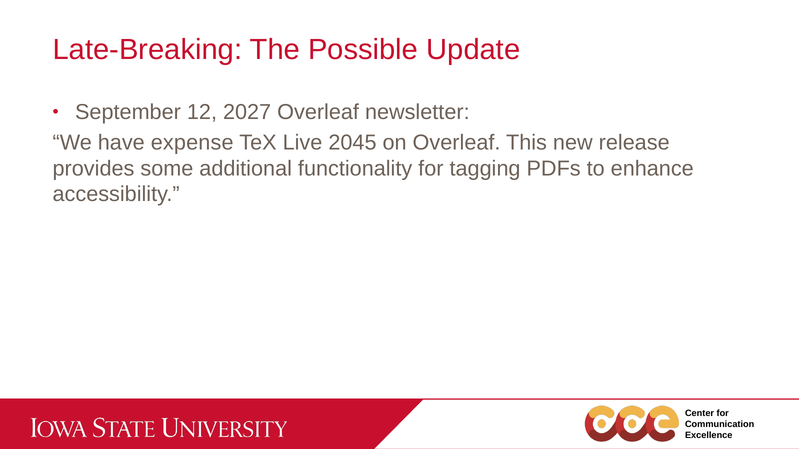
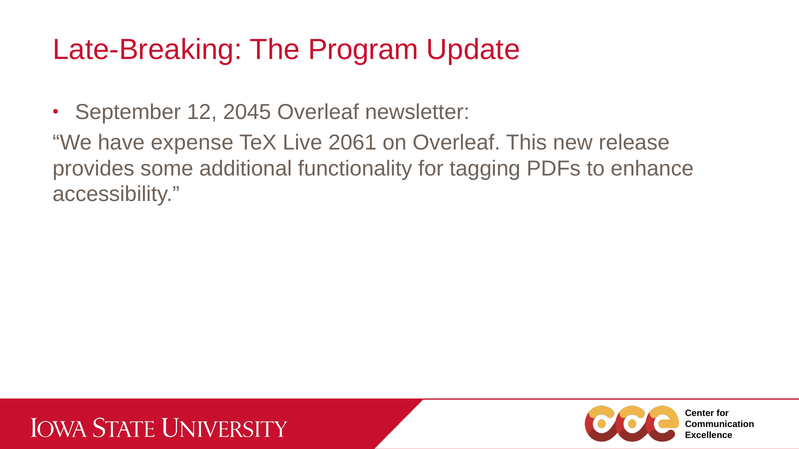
Possible: Possible -> Program (363, 49)
2027: 2027 -> 2045 (247, 112)
2045: 2045 -> 2061 (352, 143)
